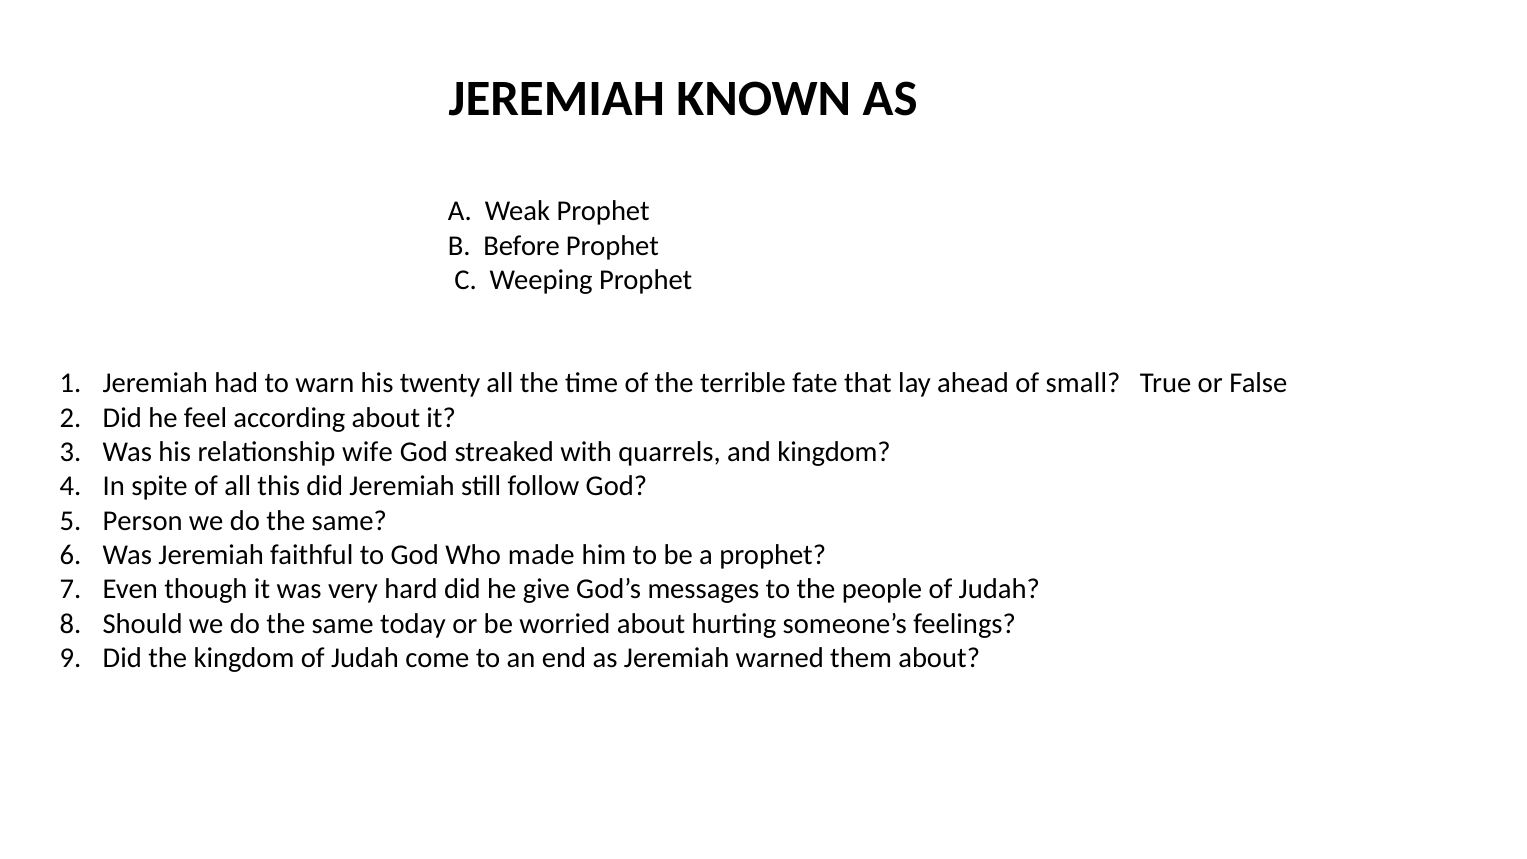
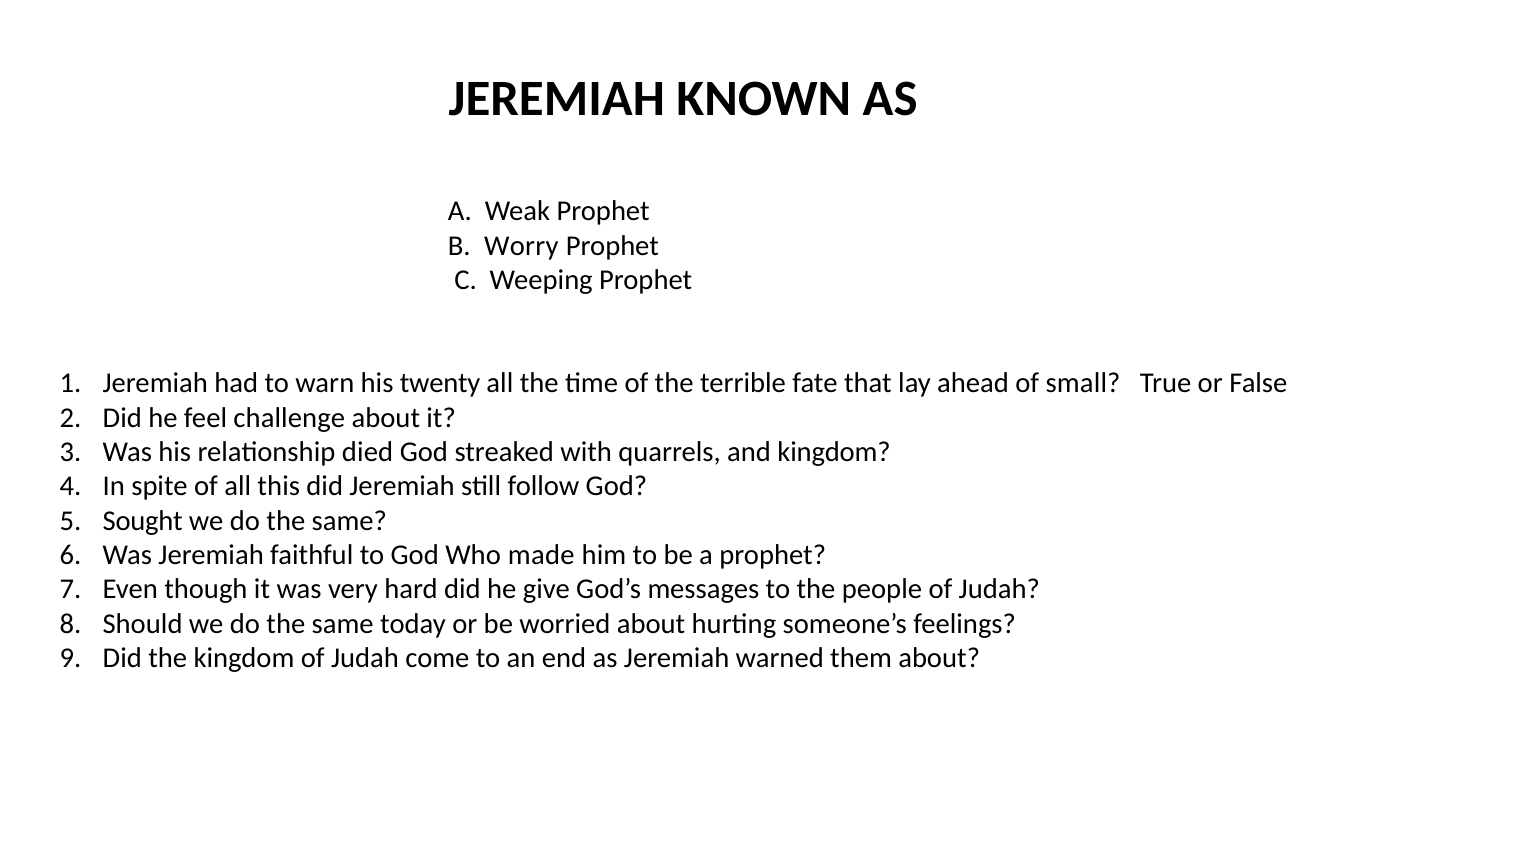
Before: Before -> Worry (521, 246)
according: according -> challenge (289, 418)
wife: wife -> died (368, 452)
Person: Person -> Sought (143, 521)
